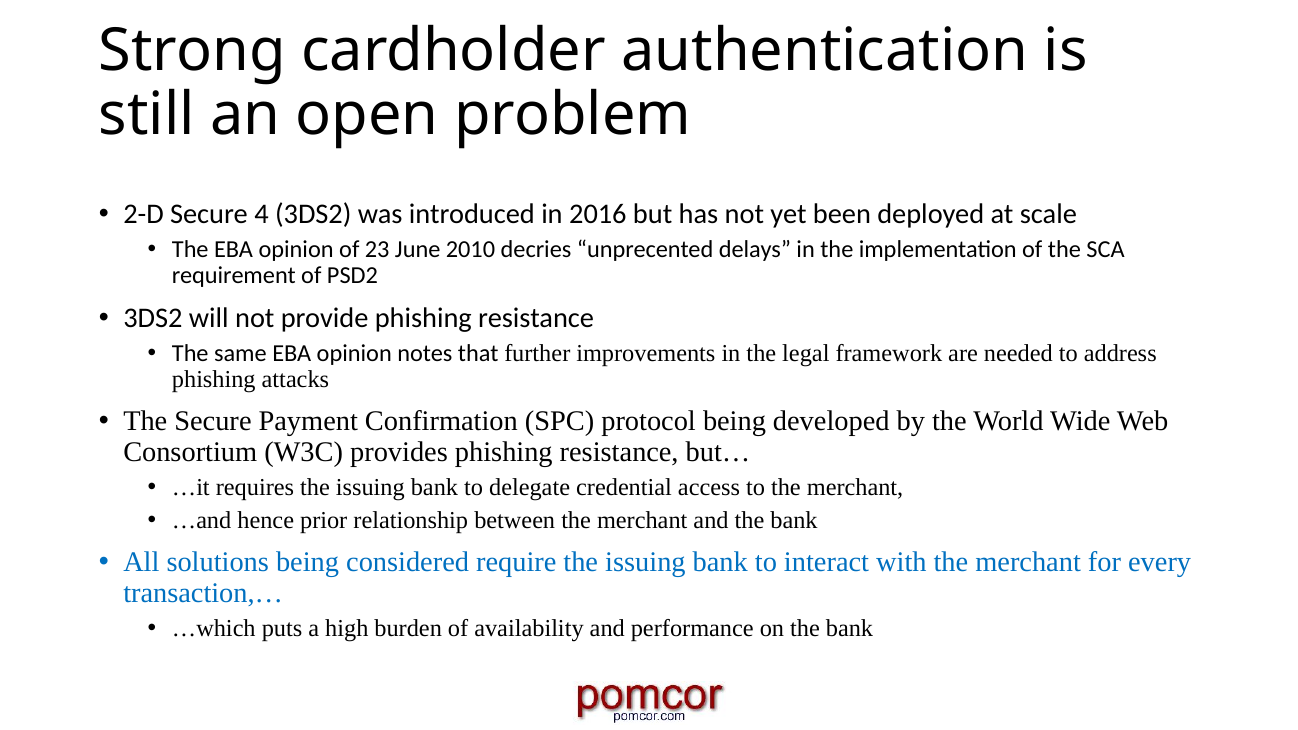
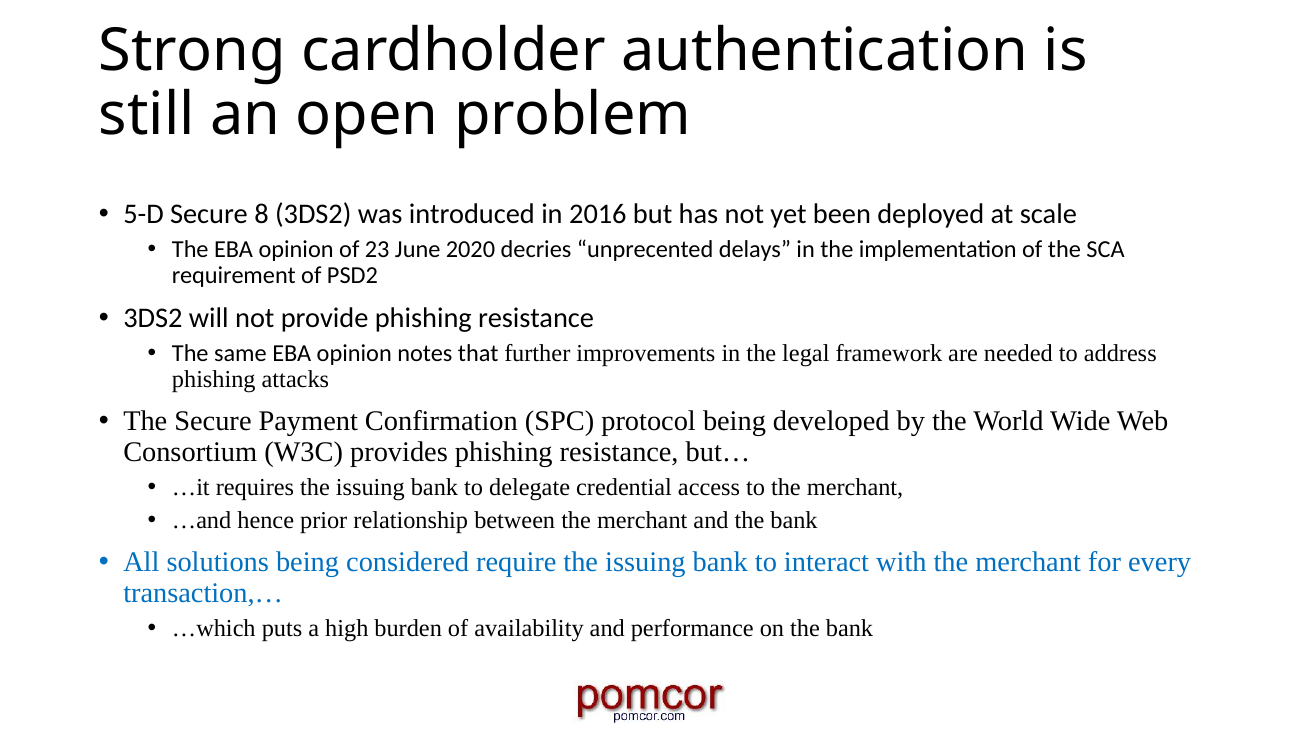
2-D: 2-D -> 5-D (144, 214)
4: 4 -> 8 (261, 214)
2010: 2010 -> 2020 (470, 250)
